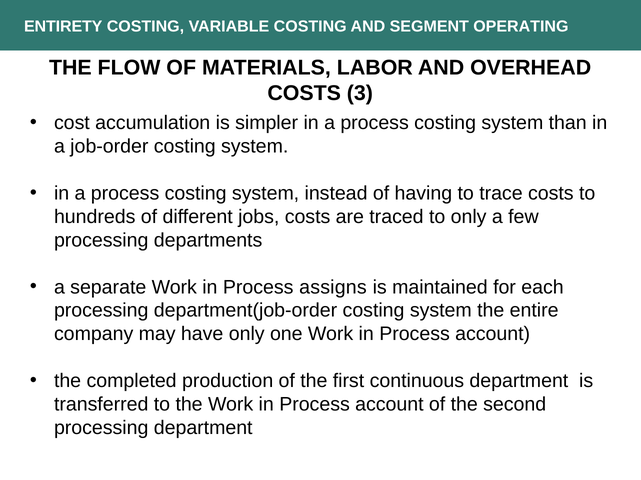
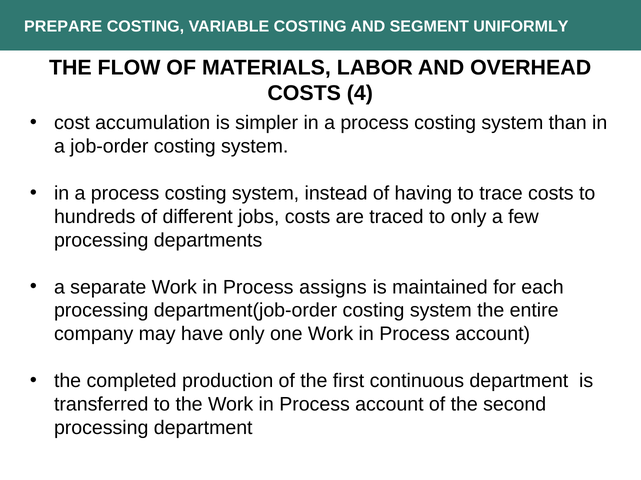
ENTIRETY: ENTIRETY -> PREPARE (63, 26)
OPERATING: OPERATING -> UNIFORMLY (521, 26)
3: 3 -> 4 (360, 93)
